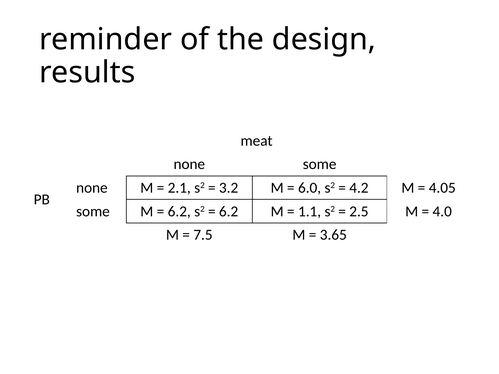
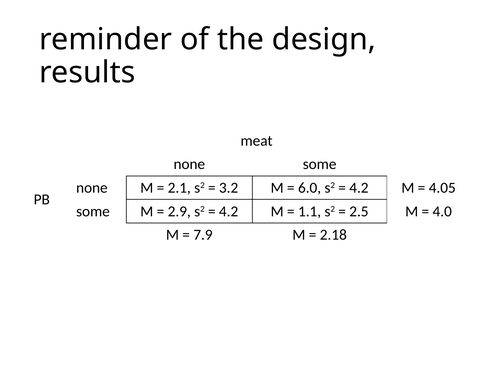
6.2: 6.2 -> 2.9 (179, 212)
6.2: 6.2 -> 4.2 (229, 212)
7.5: 7.5 -> 7.9 (203, 235)
3.65: 3.65 -> 2.18 (333, 235)
